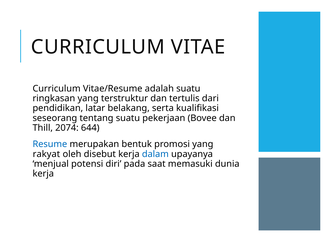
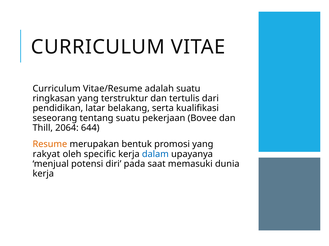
2074: 2074 -> 2064 (67, 128)
Resume colour: blue -> orange (50, 145)
disebut: disebut -> specific (100, 154)
